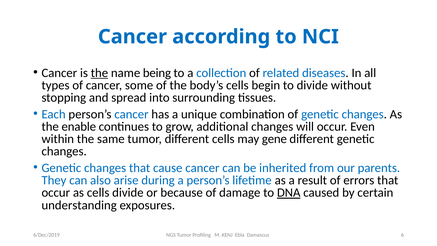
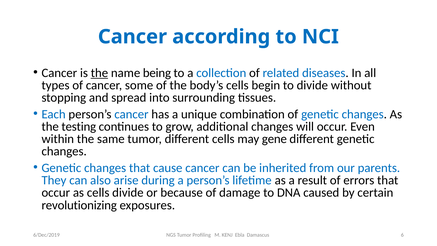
enable: enable -> testing (79, 126)
DNA underline: present -> none (289, 193)
understanding: understanding -> revolutionizing (79, 205)
